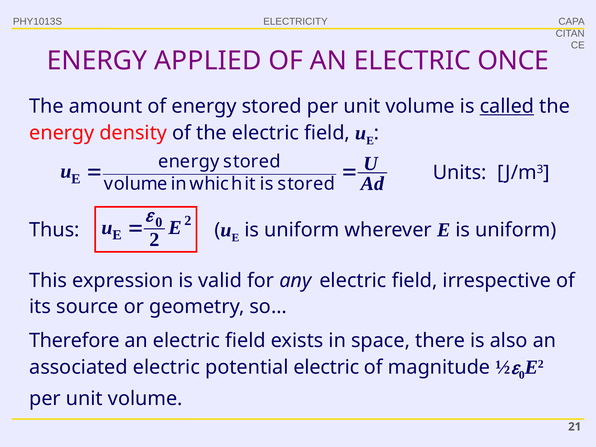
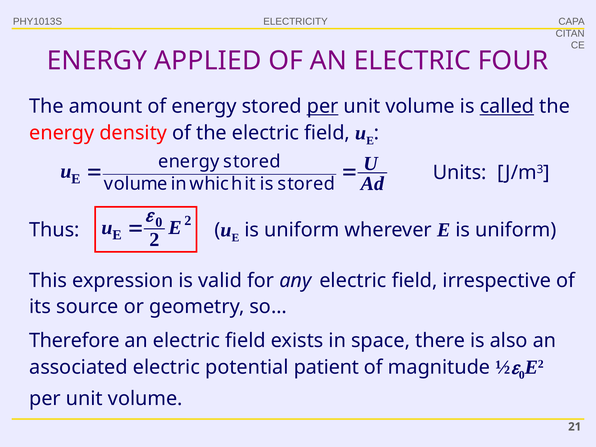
ONCE: ONCE -> FOUR (513, 61)
per underline: none -> present (323, 106)
potential electric: electric -> patient (326, 367)
